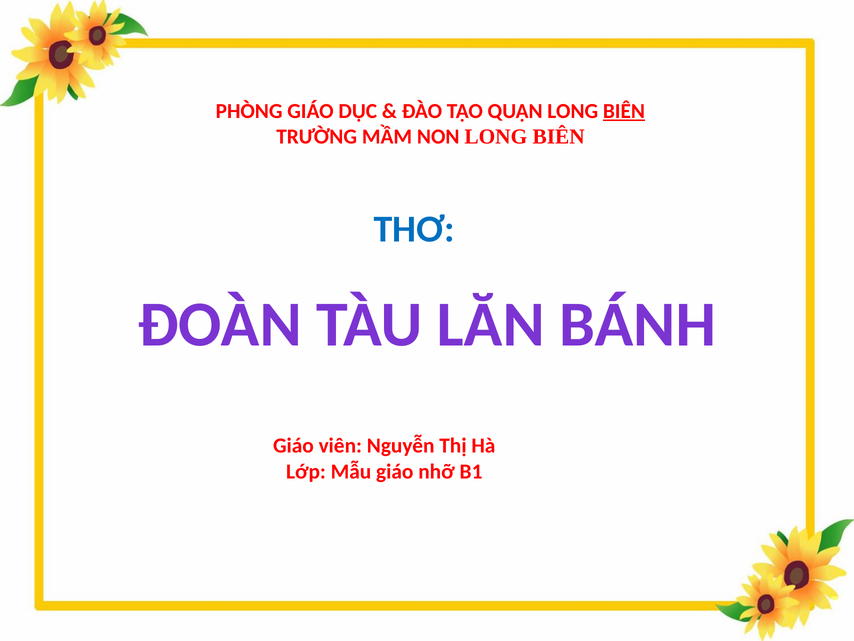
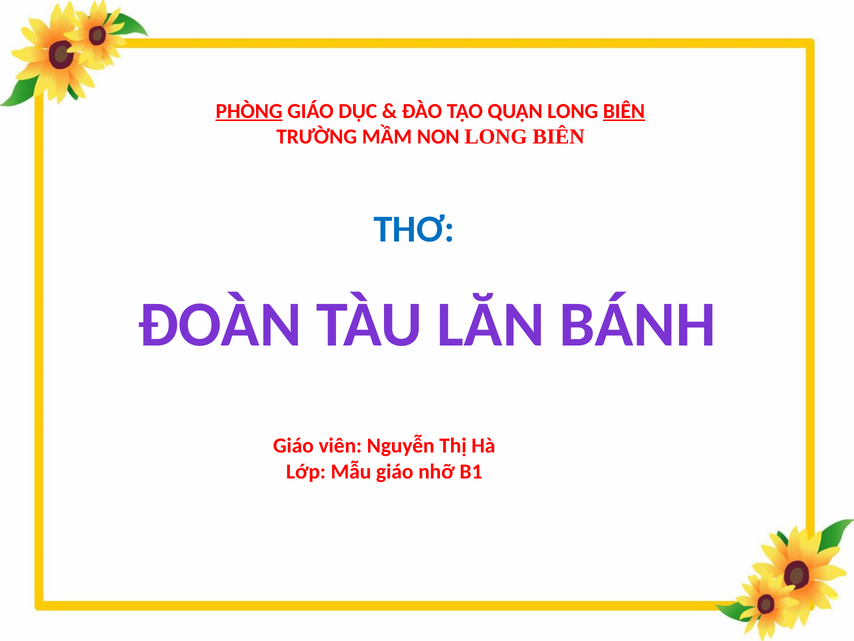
PHÒNG underline: none -> present (249, 111)
